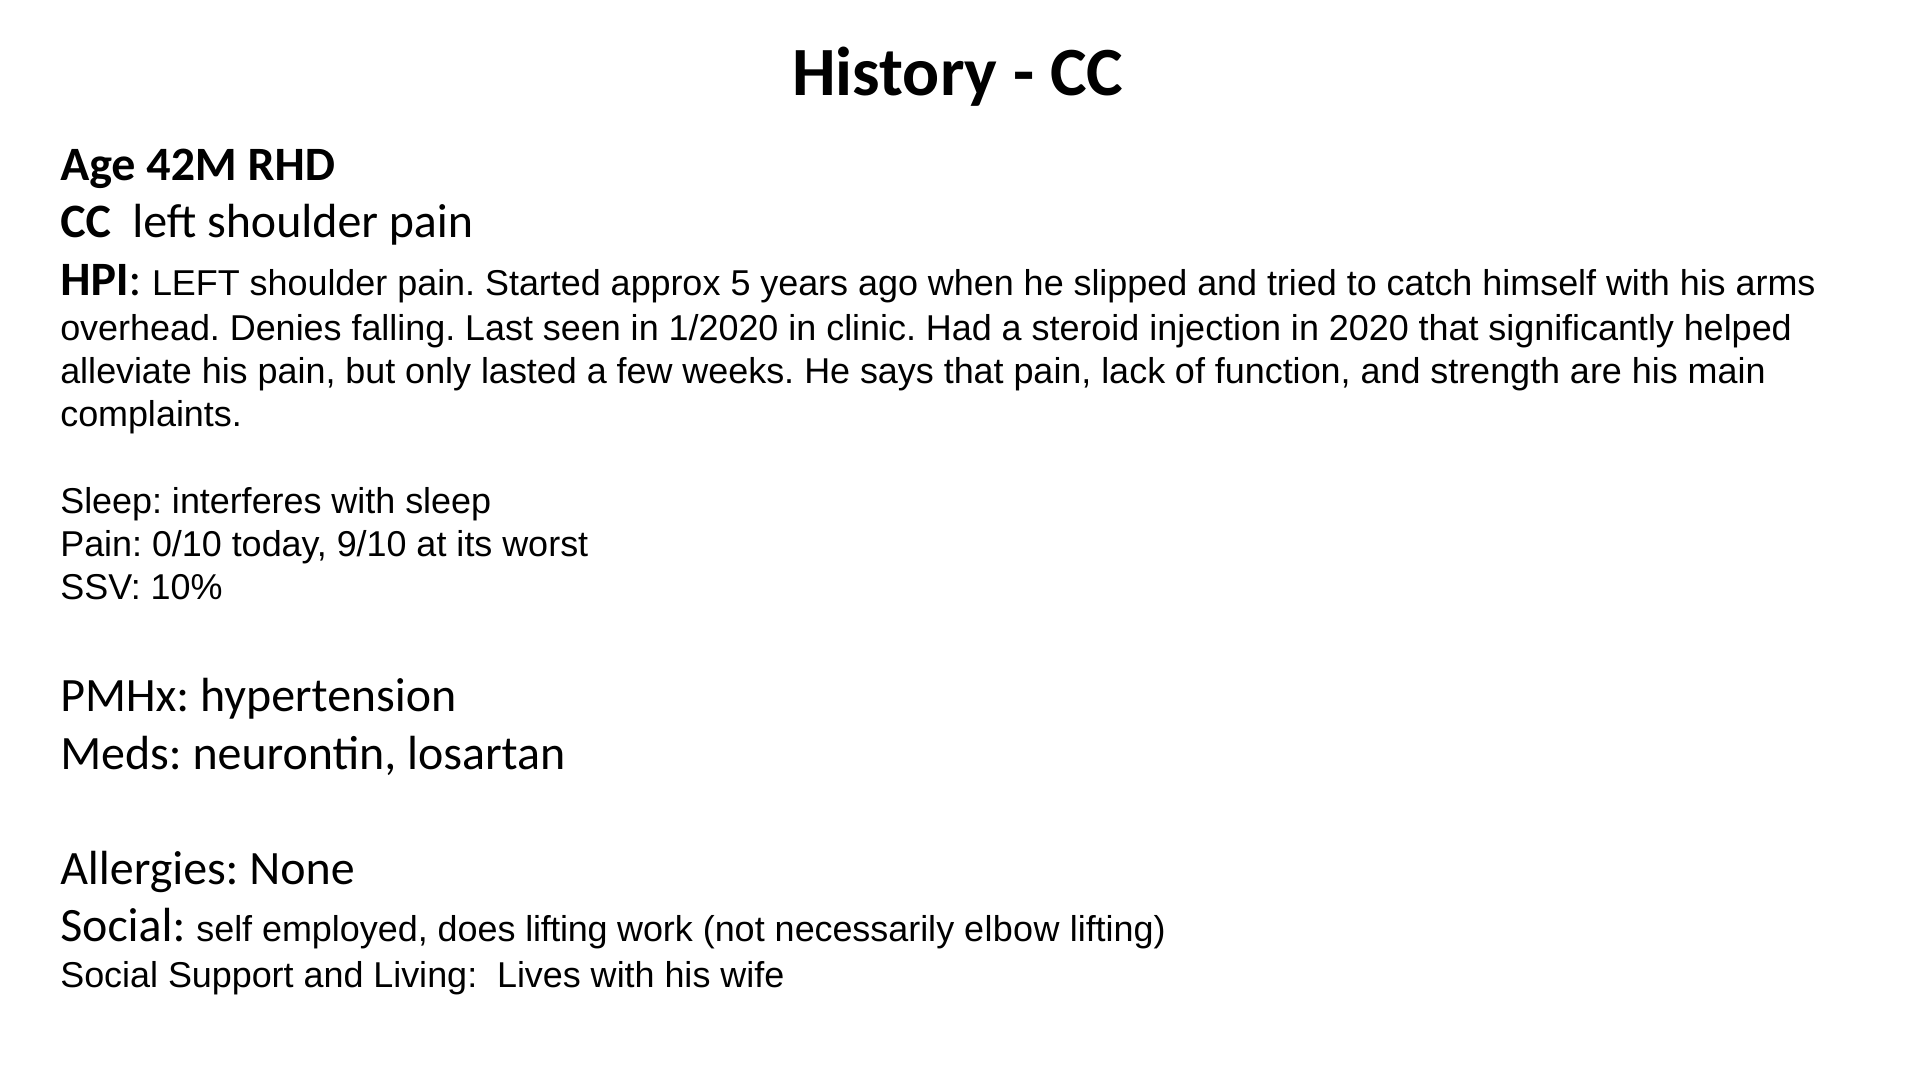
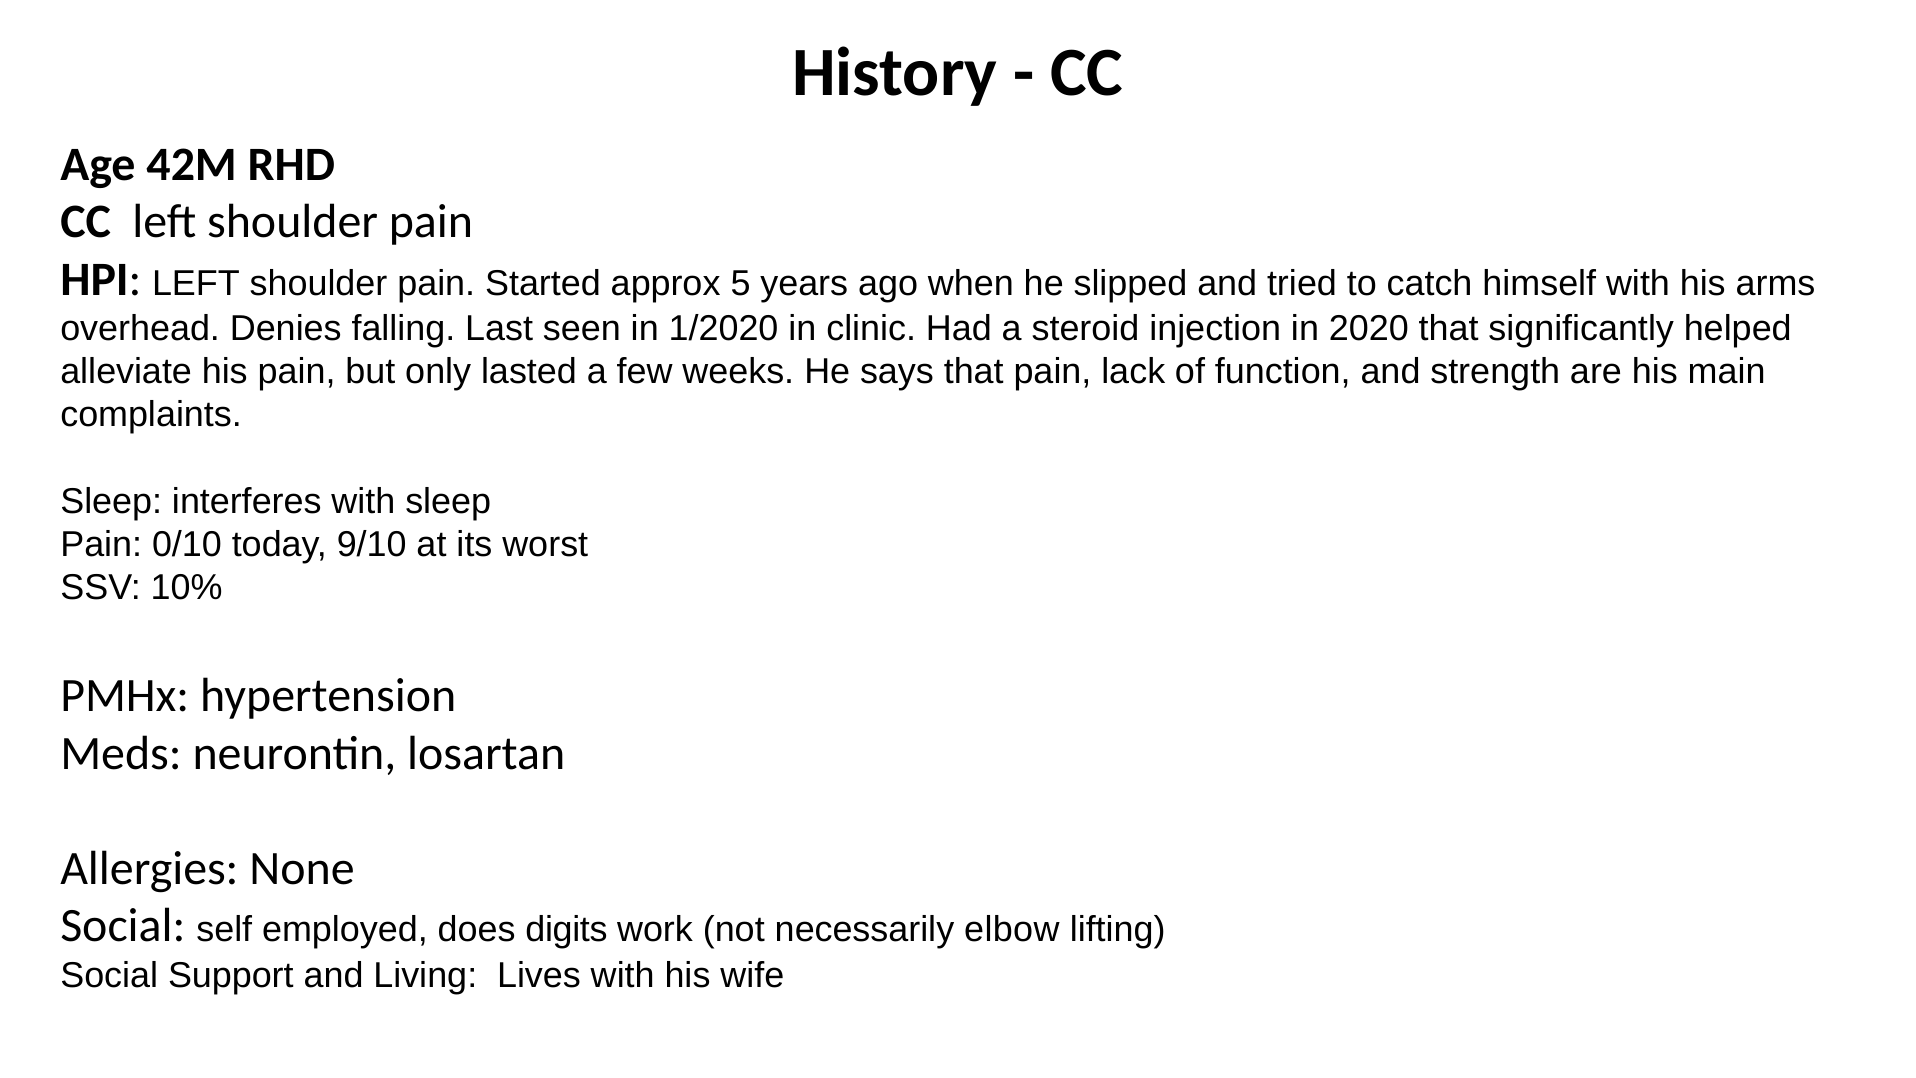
does lifting: lifting -> digits (566, 930)
